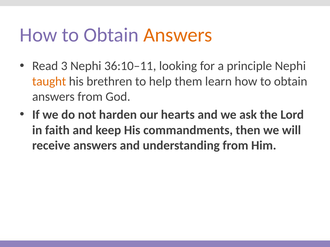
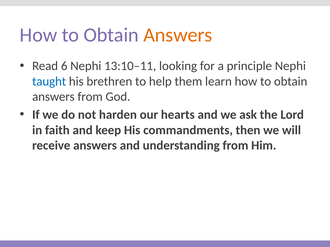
3: 3 -> 6 (64, 66)
36:10–11: 36:10–11 -> 13:10–11 (130, 66)
taught colour: orange -> blue (49, 82)
